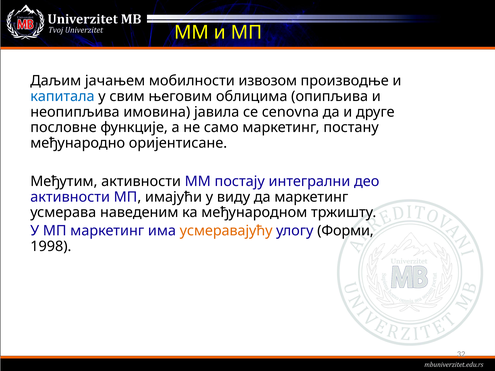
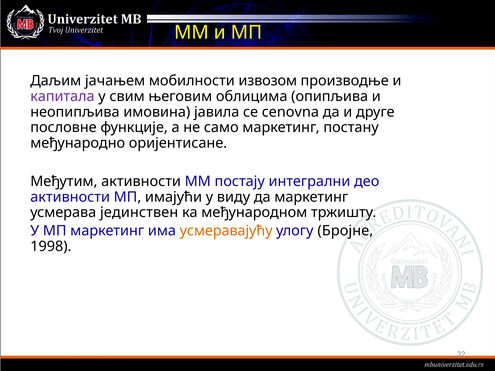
капитала colour: blue -> purple (62, 96)
наведеним: наведеним -> јединствен (139, 213)
Форми: Форми -> Бројне (345, 231)
